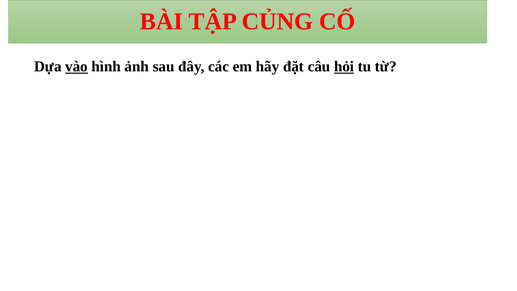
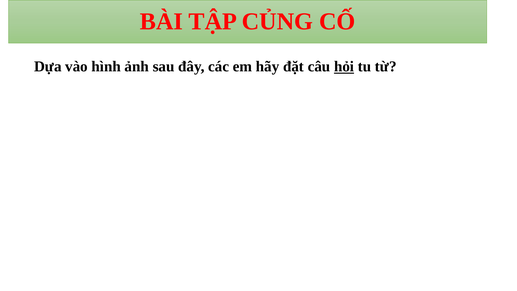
vào underline: present -> none (77, 67)
